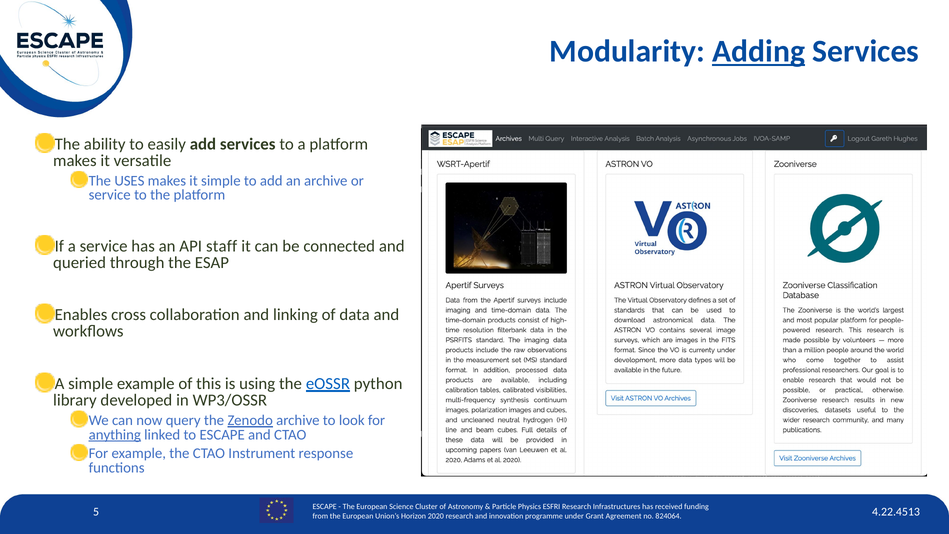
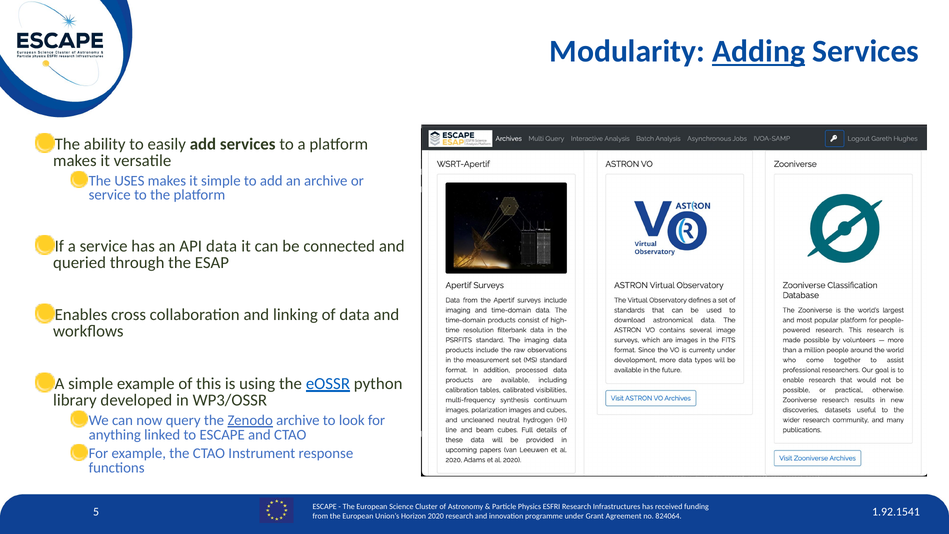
API staff: staff -> data (222, 246)
anything underline: present -> none (115, 435)
4.22.4513: 4.22.4513 -> 1.92.1541 (896, 512)
